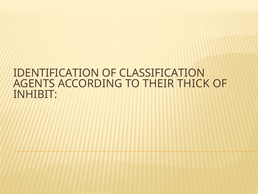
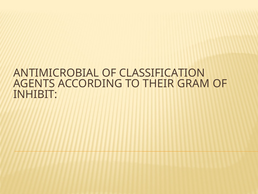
IDENTIFICATION: IDENTIFICATION -> ANTIMICROBIAL (56, 73)
THICK: THICK -> GRAM (193, 83)
